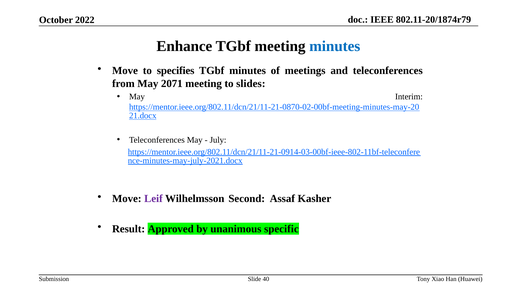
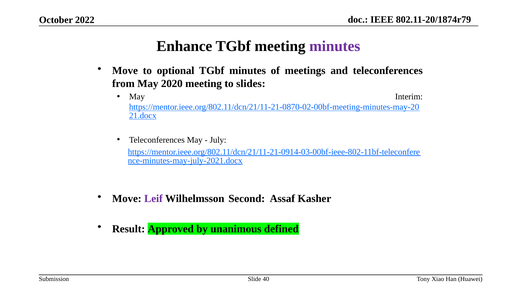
minutes colour: blue -> purple (335, 46)
specifies: specifies -> optional (176, 71)
2071: 2071 -> 2020 (172, 83)
specific: specific -> defined (281, 229)
